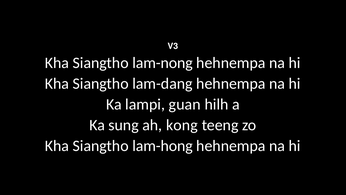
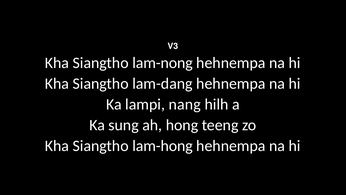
guan: guan -> nang (185, 104)
kong: kong -> hong (182, 125)
